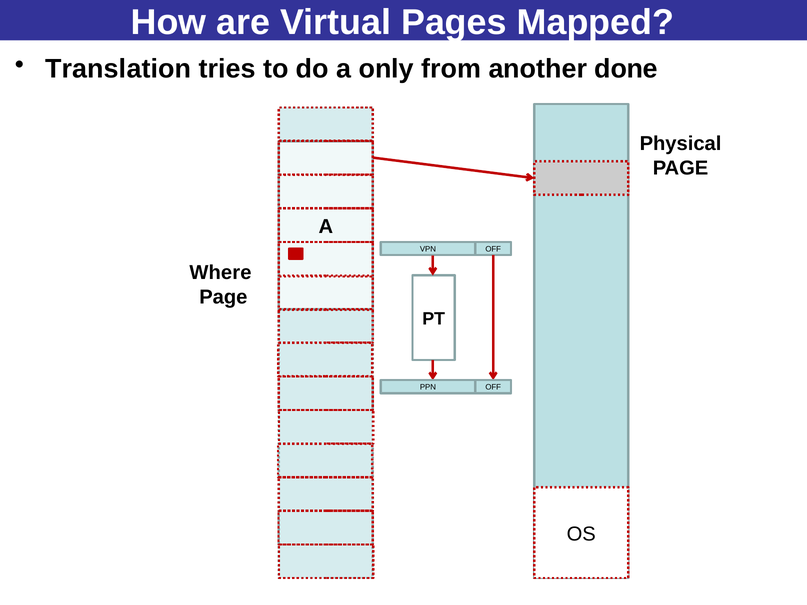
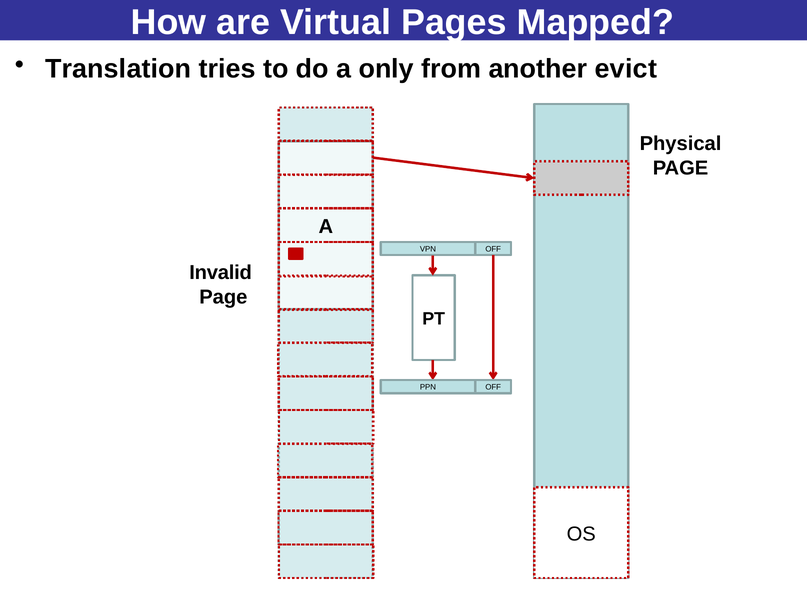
done: done -> evict (626, 69)
Where: Where -> Invalid (221, 273)
